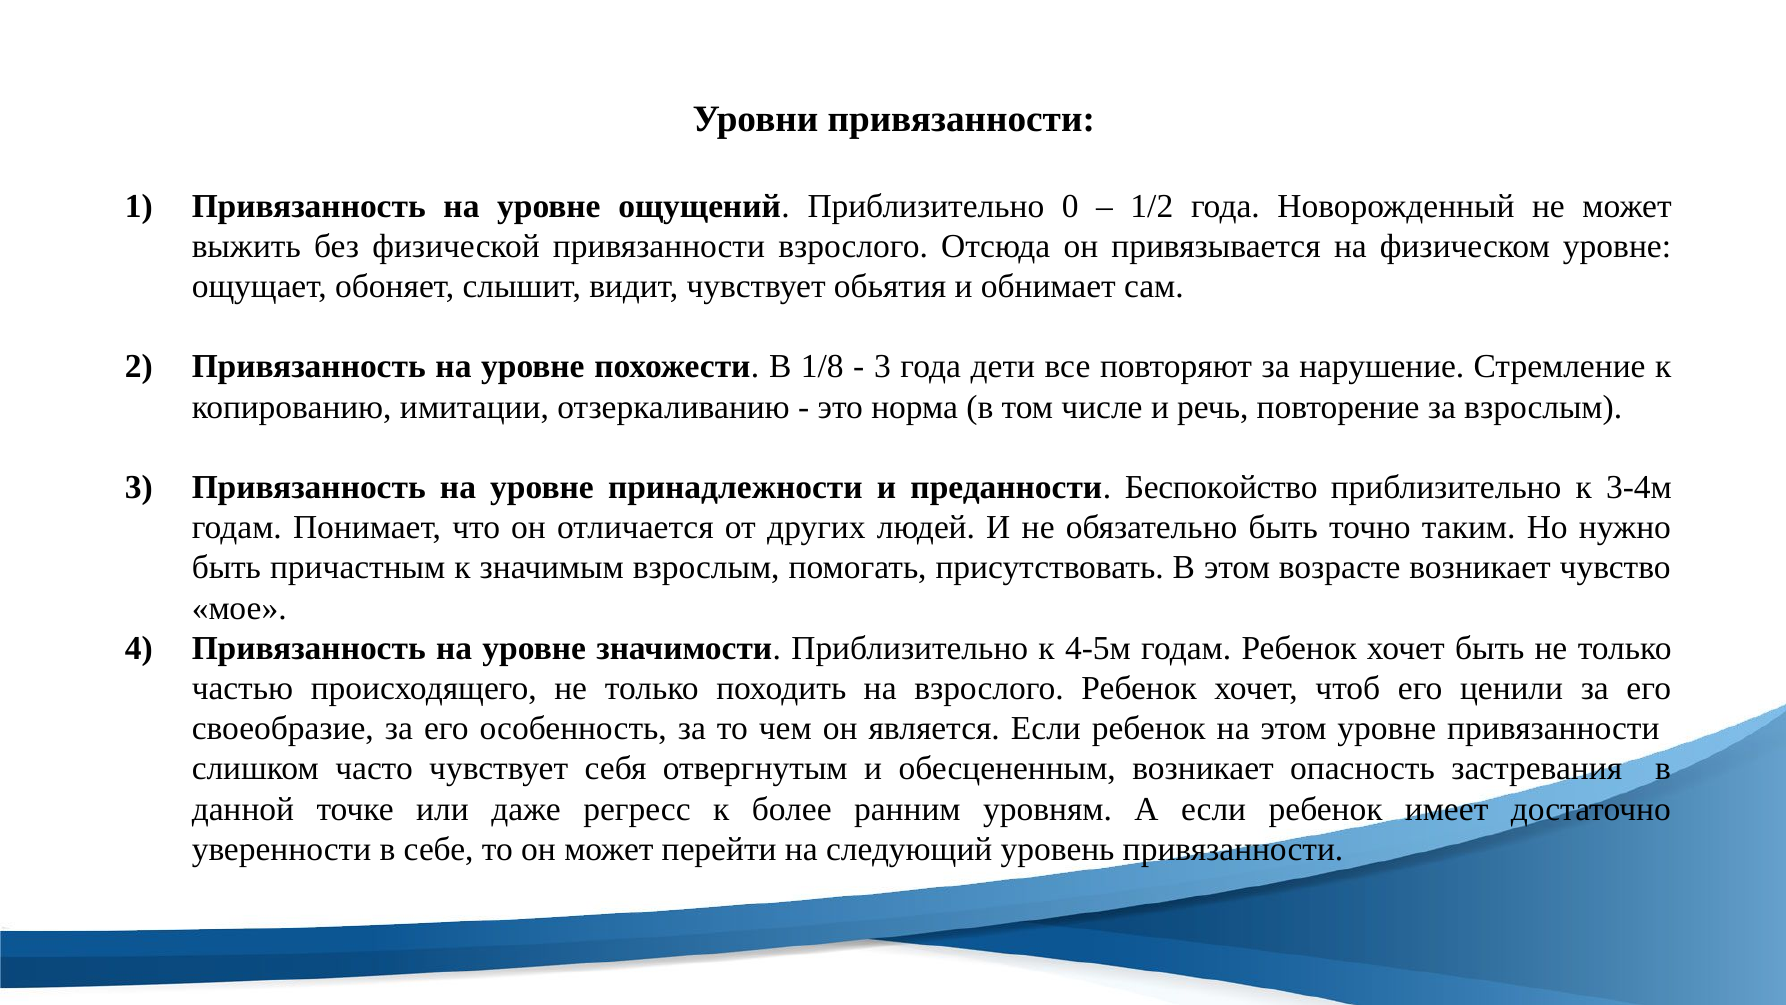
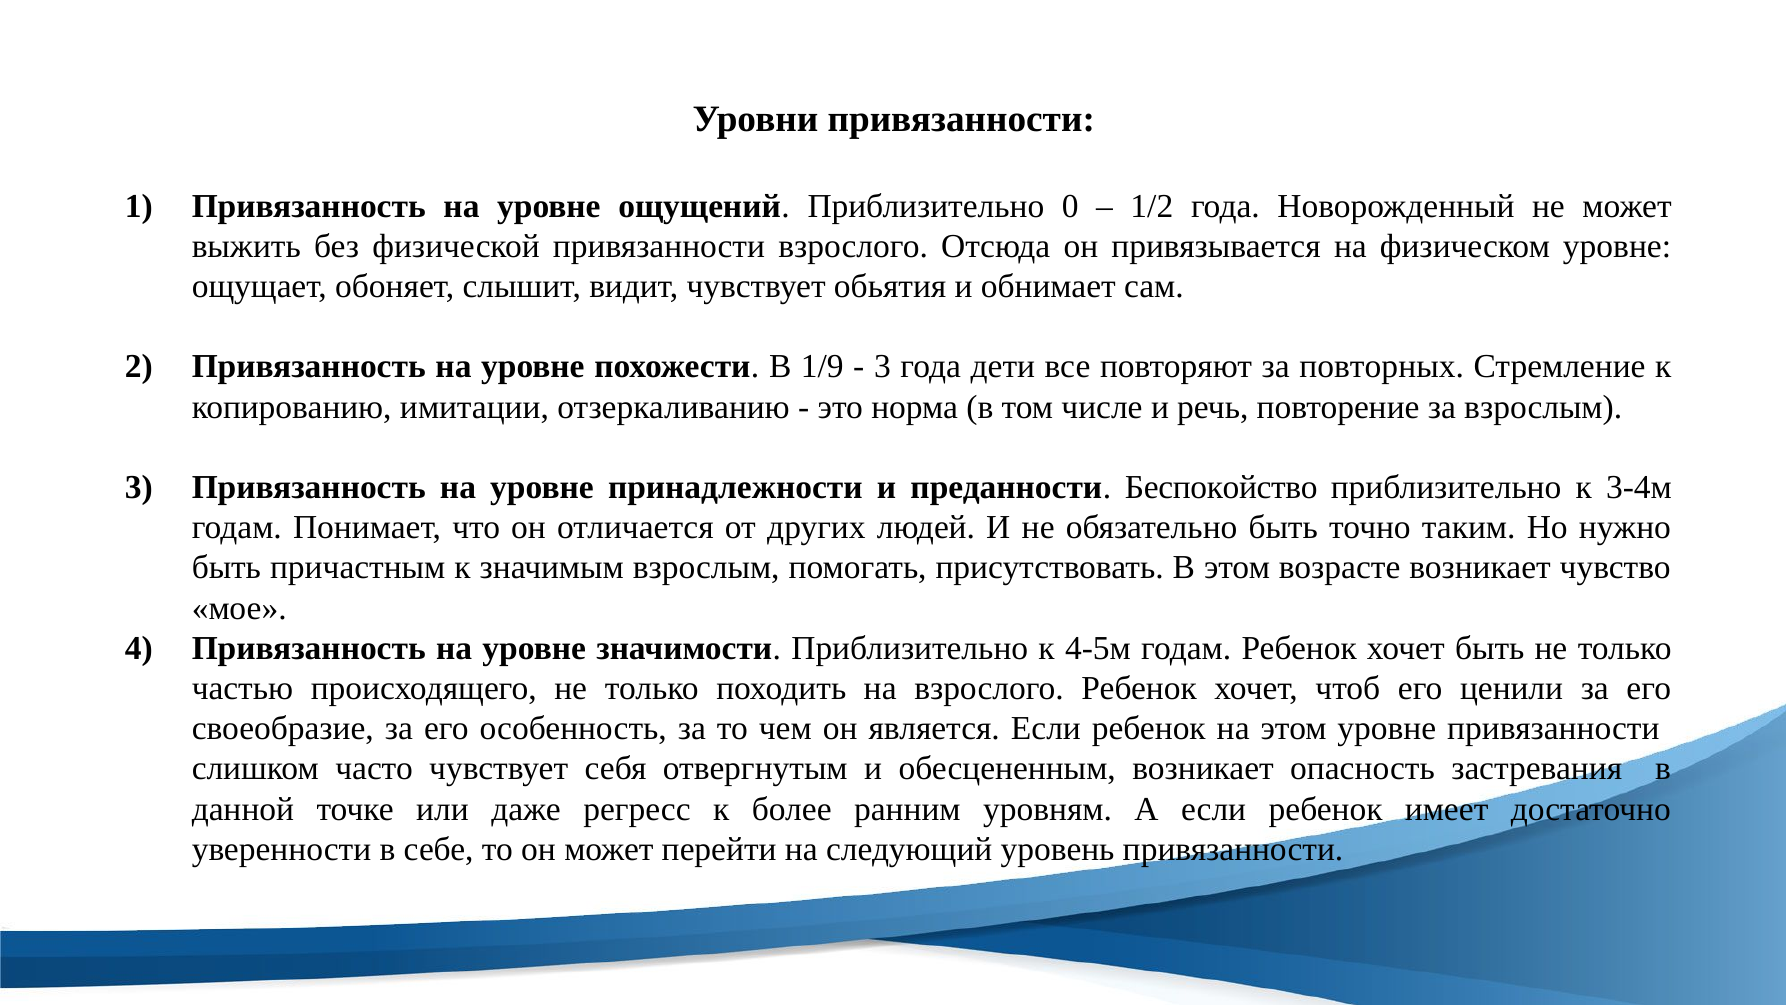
1/8: 1/8 -> 1/9 (822, 367)
нарушение: нарушение -> повторных (1382, 367)
